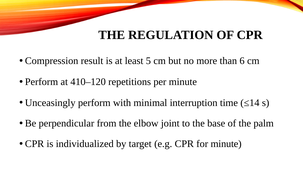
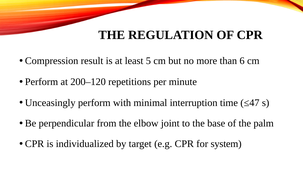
410–120: 410–120 -> 200–120 (88, 82)
≤14: ≤14 -> ≤47 (250, 103)
for minute: minute -> system (226, 144)
